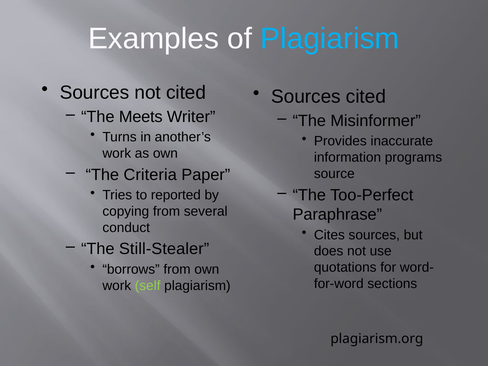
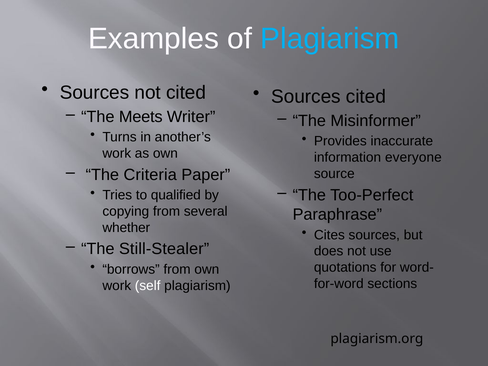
programs: programs -> everyone (413, 157)
reported: reported -> qualified (176, 195)
conduct: conduct -> whether (126, 228)
self colour: light green -> white (148, 286)
